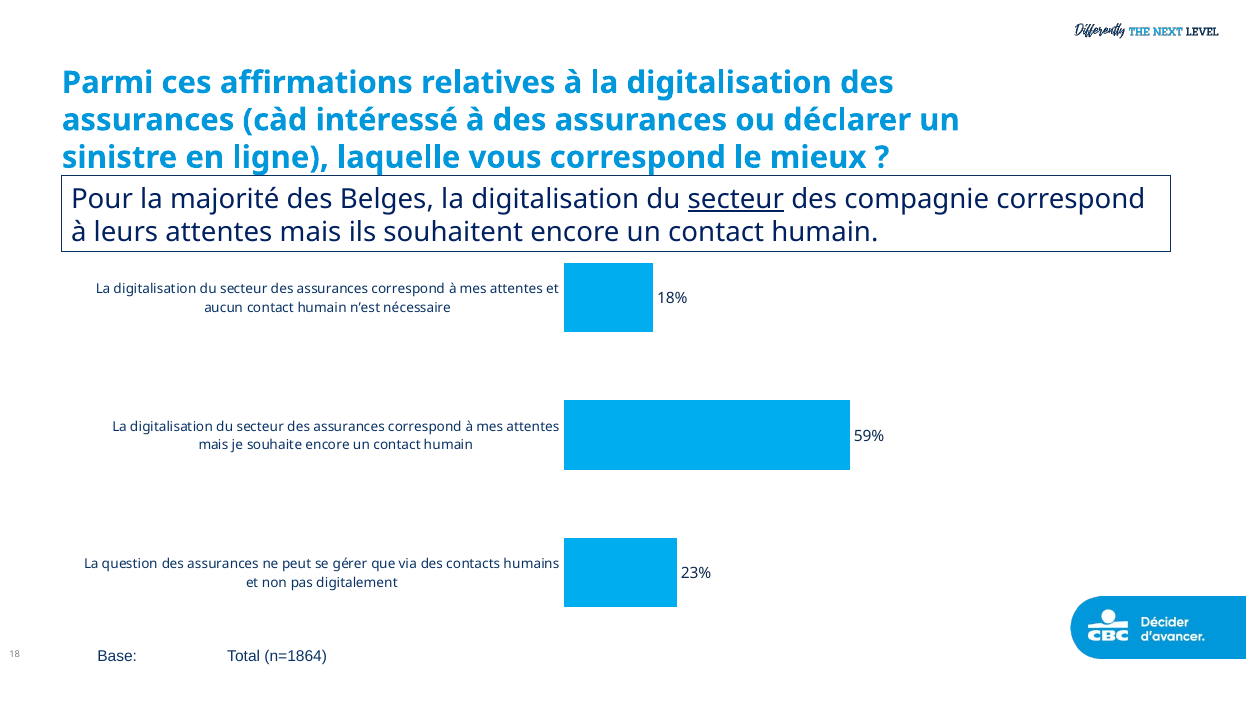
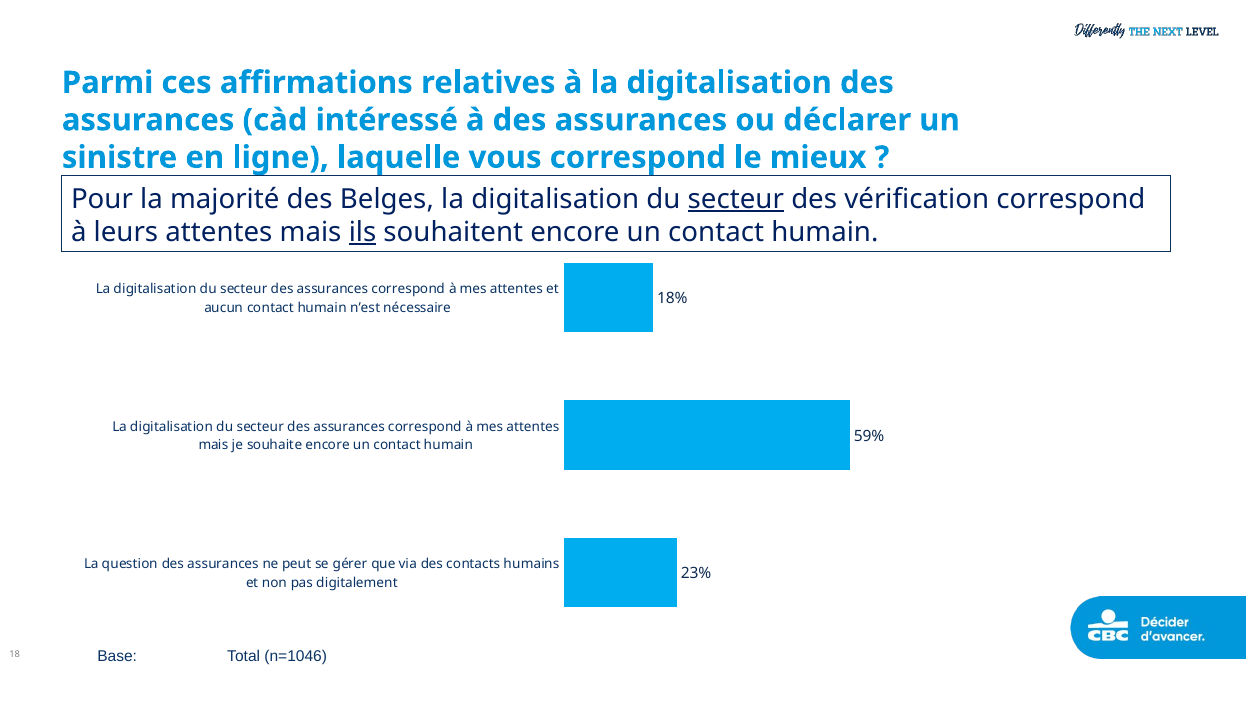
compagnie: compagnie -> vérification (917, 199)
ils underline: none -> present (363, 232)
n=1864: n=1864 -> n=1046 (296, 656)
